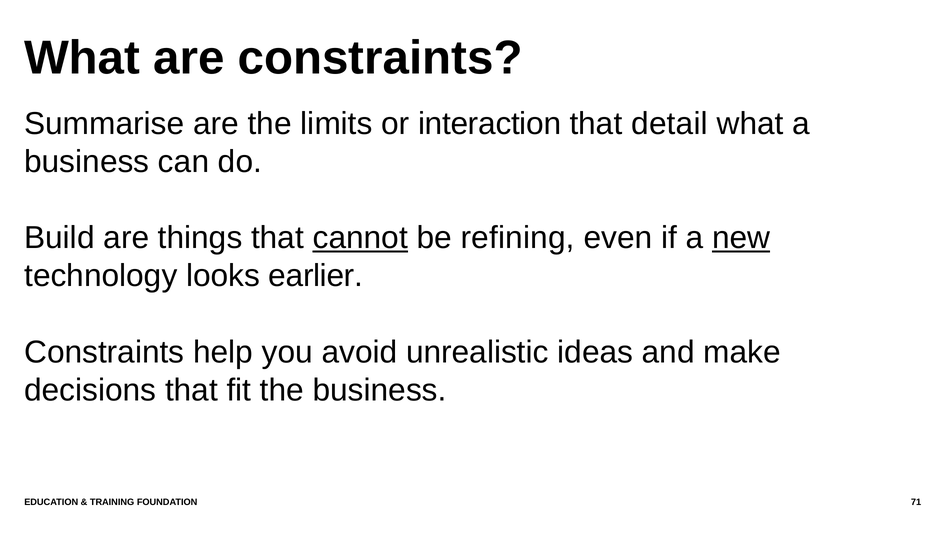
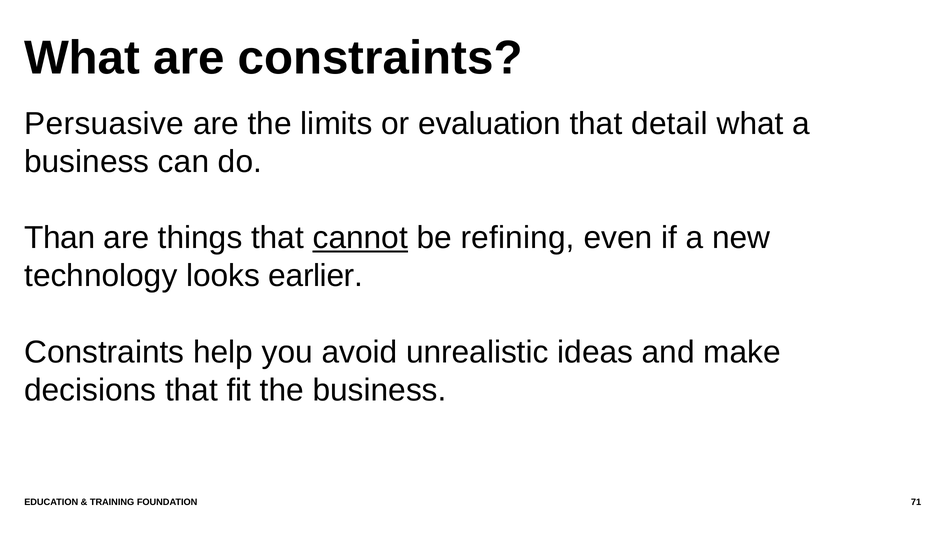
Summarise: Summarise -> Persuasive (104, 124)
interaction: interaction -> evaluation (490, 124)
Build: Build -> Than (60, 238)
new underline: present -> none (741, 238)
